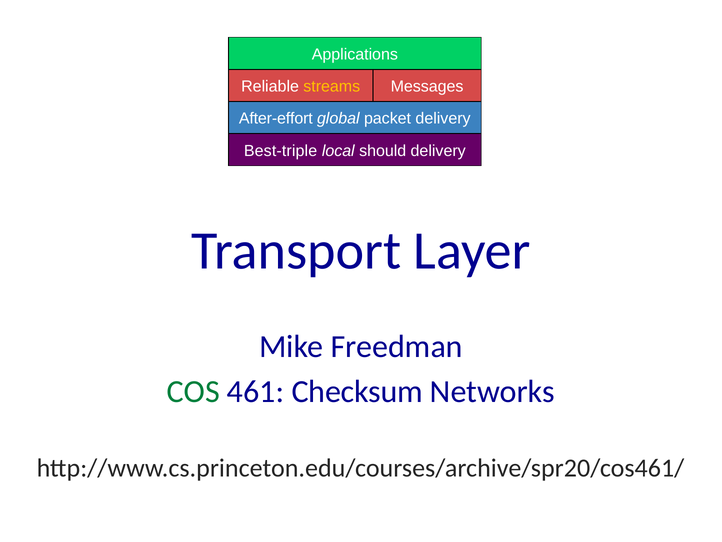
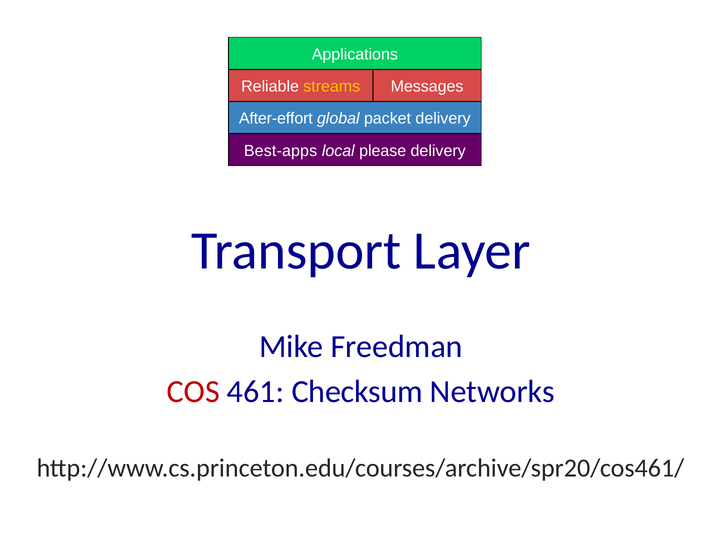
Best-triple: Best-triple -> Best-apps (281, 151)
should: should -> please (383, 151)
COS colour: green -> red (193, 391)
